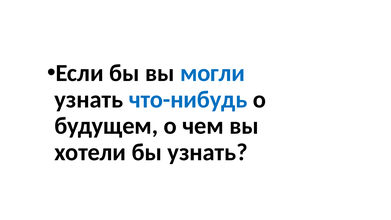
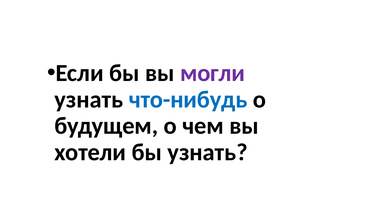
могли colour: blue -> purple (212, 73)
